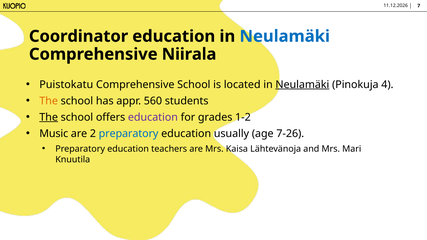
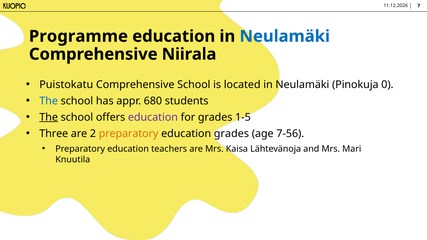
Coordinator: Coordinator -> Programme (78, 36)
Neulamäki underline: present -> none (302, 85)
4: 4 -> 0 (387, 85)
The colour: orange -> blue (49, 101)
560: 560 -> 680 (153, 101)
1-2: 1-2 -> 1-5 (243, 117)
Music: Music -> Three (54, 134)
preparatory colour: blue -> orange (129, 134)
education usually: usually -> grades (231, 134)
7-26: 7-26 -> 7-56 (290, 134)
